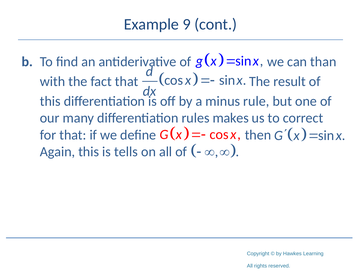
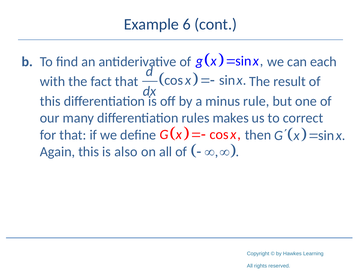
9: 9 -> 6 (187, 24)
than: than -> each (323, 62)
tells: tells -> also (126, 152)
